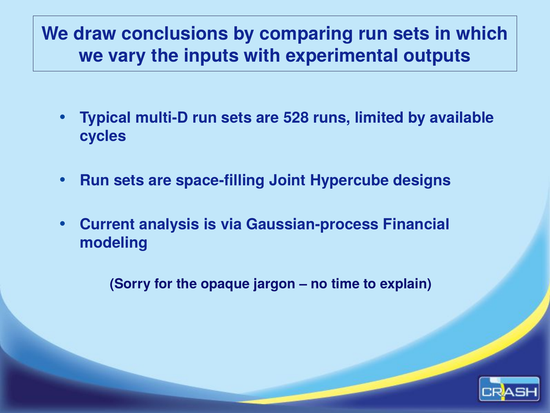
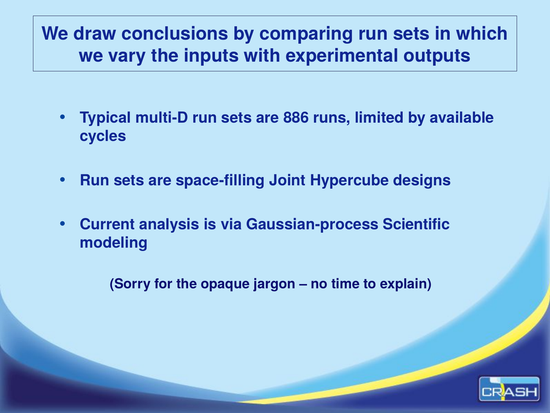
528: 528 -> 886 (296, 118)
Financial: Financial -> Scientific (416, 224)
